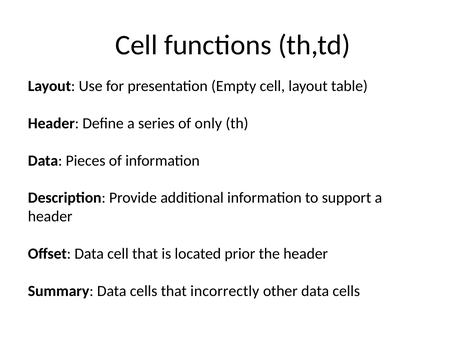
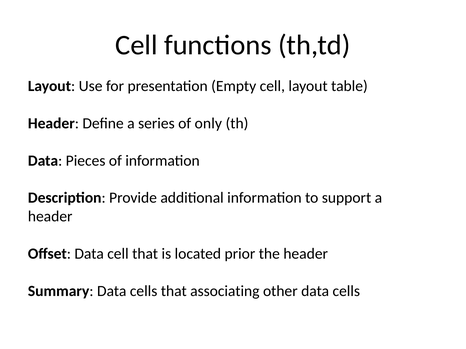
incorrectly: incorrectly -> associating (225, 291)
